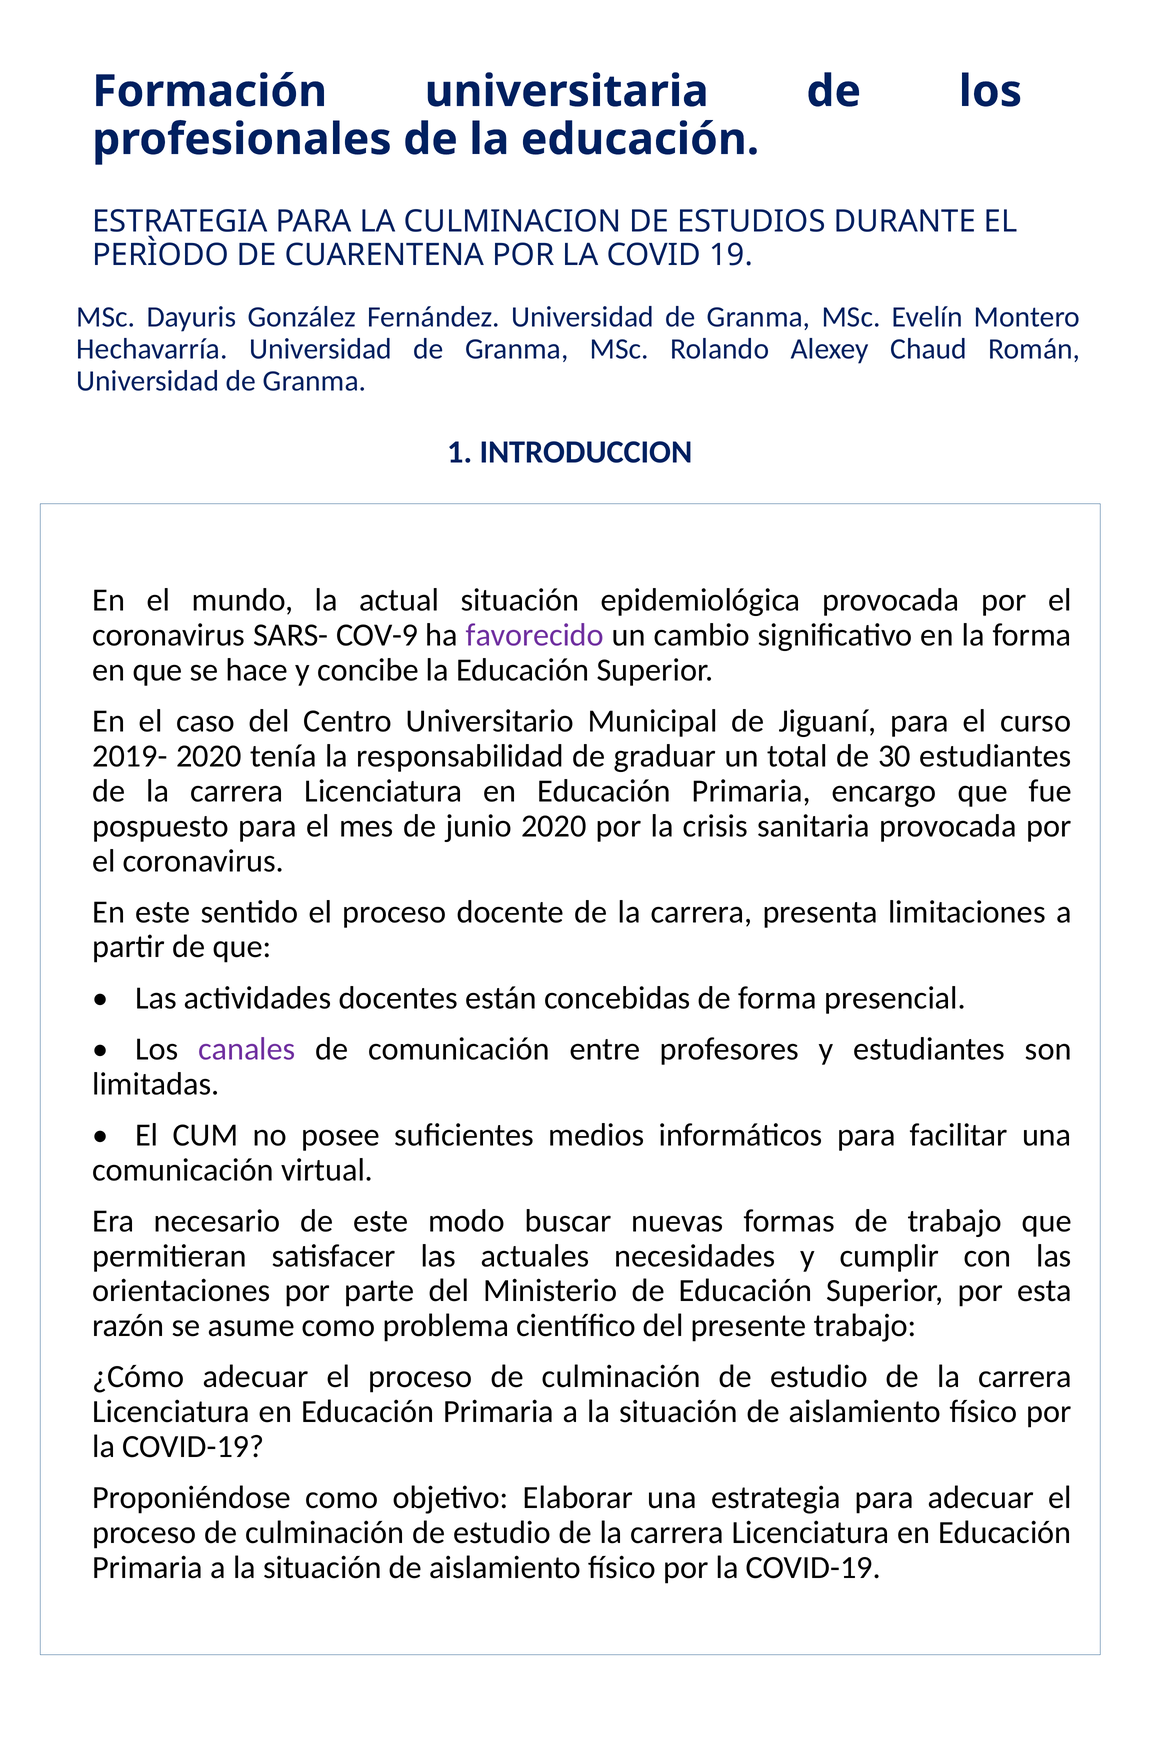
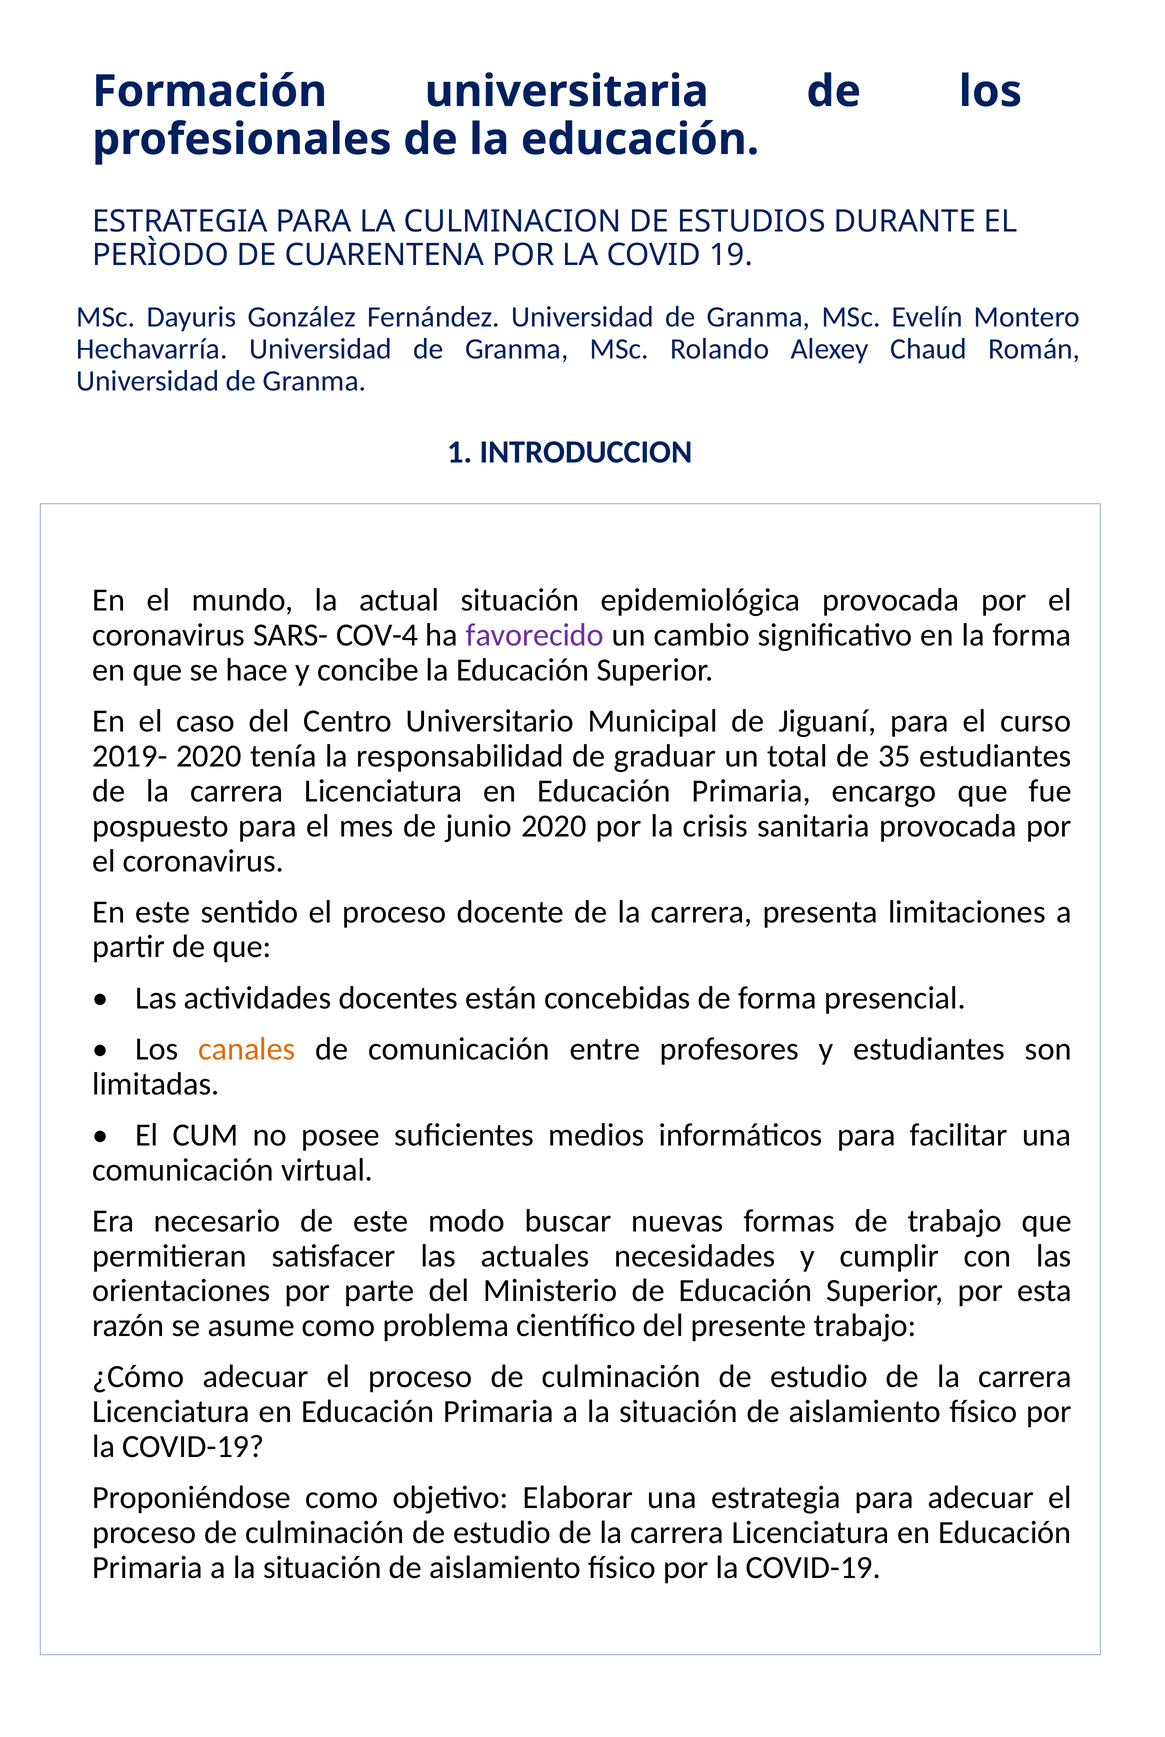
COV-9: COV-9 -> COV-4 (377, 636)
30: 30 -> 35 (894, 757)
canales colour: purple -> orange (247, 1050)
